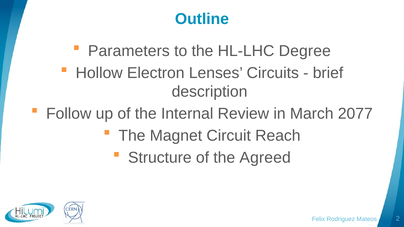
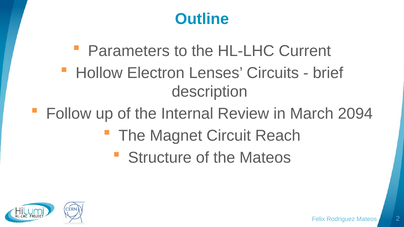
Degree: Degree -> Current (305, 51)
2077: 2077 -> 2094 (355, 114)
the Agreed: Agreed -> Mateos (265, 158)
